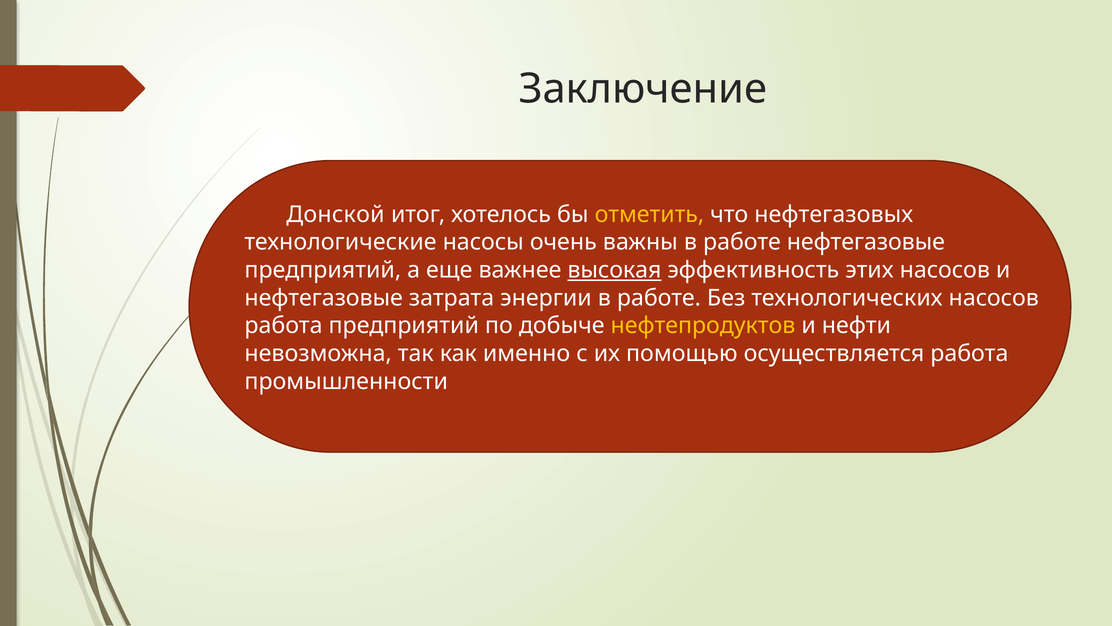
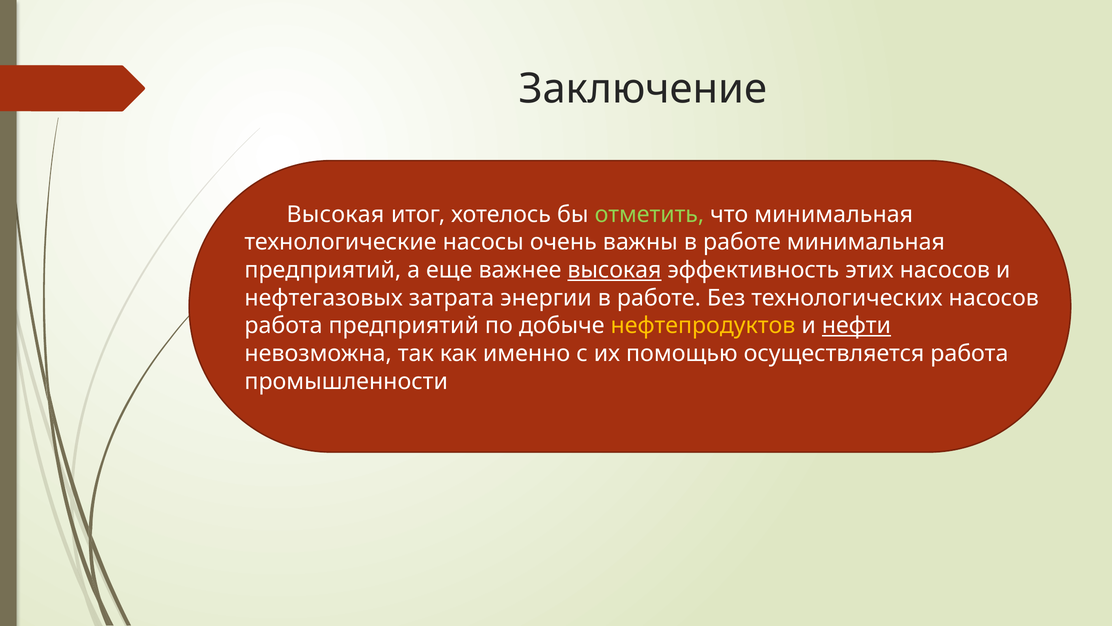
Донской: Донской -> Высокая (335, 214)
отметить colour: yellow -> light green (649, 214)
что нефтегазовых: нефтегазовых -> минимальная (834, 214)
работе нефтегазовые: нефтегазовые -> минимальная (866, 242)
нефтегазовые: нефтегазовые -> нефтегазовых (324, 298)
нефти underline: none -> present (856, 326)
